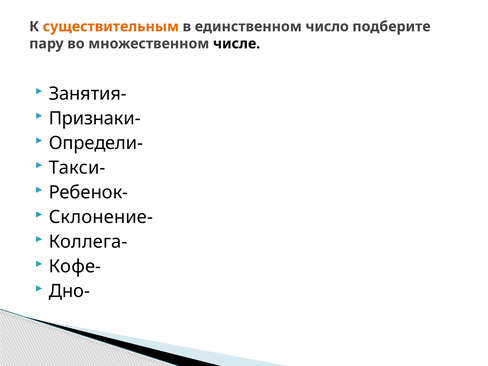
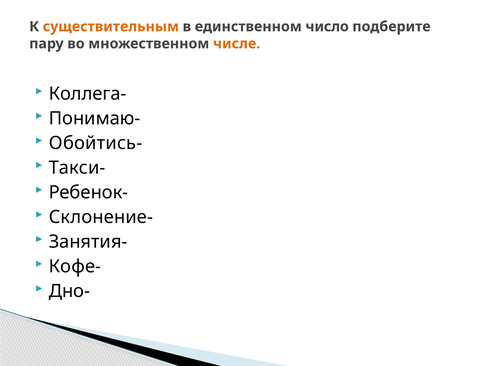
числе colour: black -> orange (237, 44)
Занятия-: Занятия- -> Коллега- (88, 94)
Признаки-: Признаки- -> Понимаю- (95, 118)
Определи-: Определи- -> Обойтись- (96, 143)
Коллега-: Коллега- -> Занятия- (88, 242)
